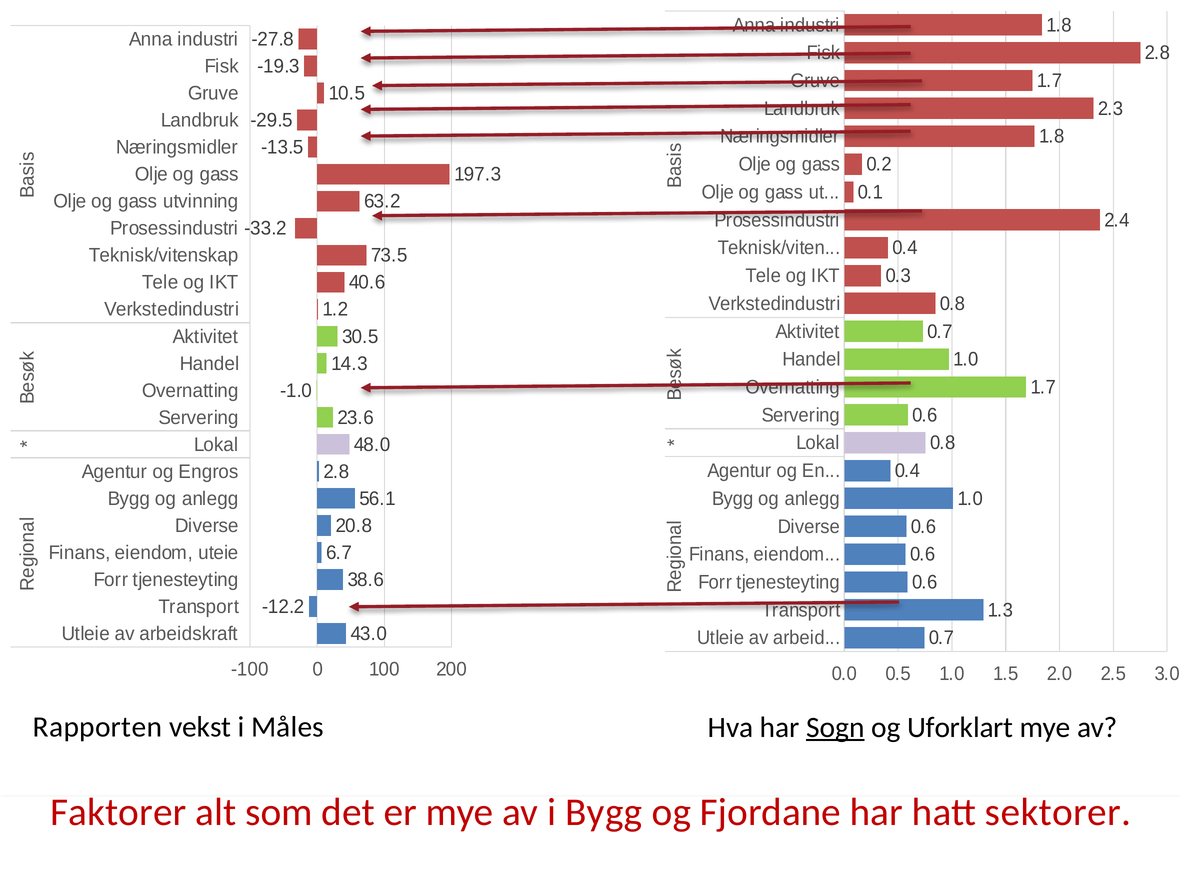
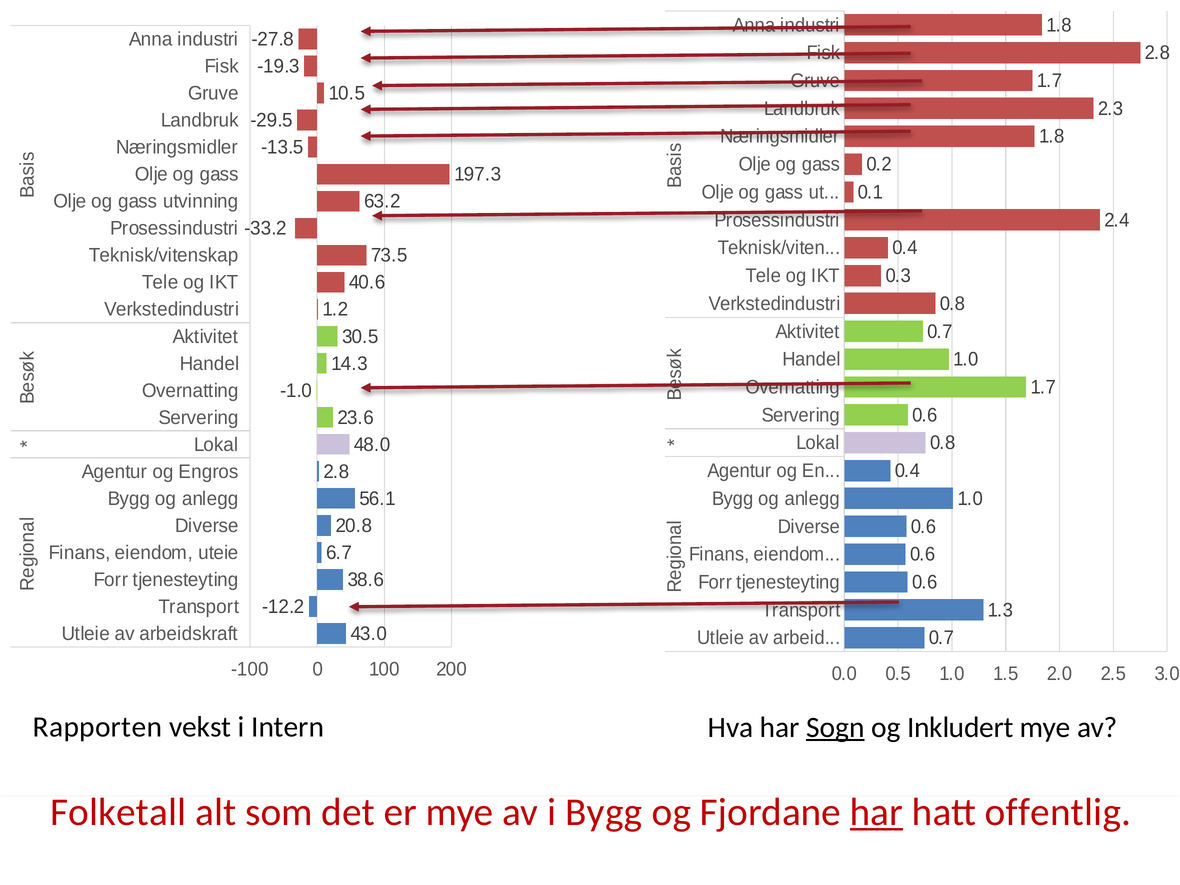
Måles: Måles -> Intern (288, 727)
Uforklart: Uforklart -> Inkludert (960, 727)
Faktorer: Faktorer -> Folketall (118, 812)
har underline: none -> present (876, 812)
sektorer: sektorer -> offentlig (1058, 812)
